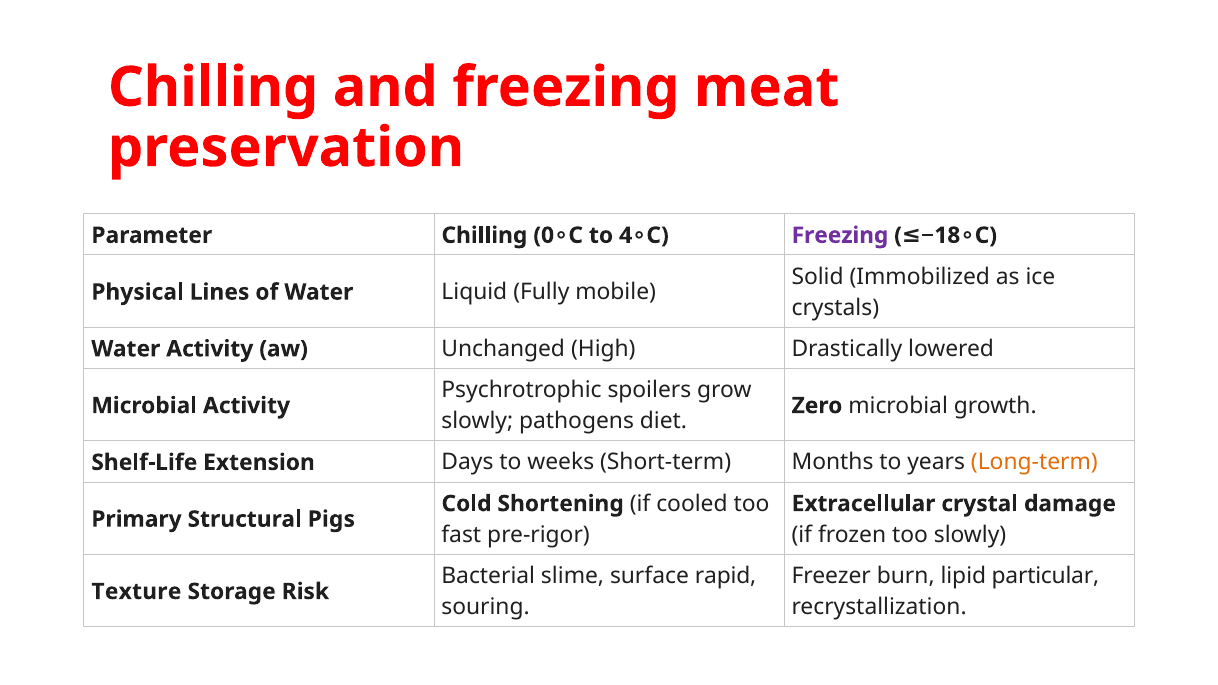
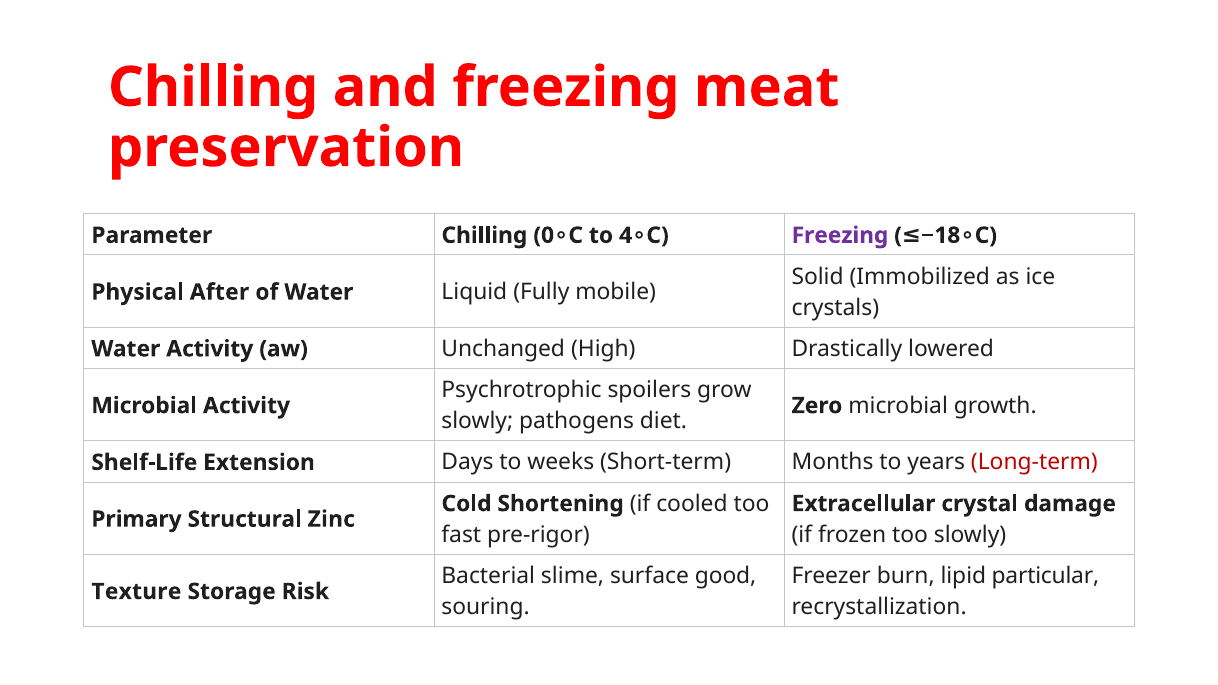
Lines: Lines -> After (219, 292)
Long-term colour: orange -> red (1034, 463)
Pigs: Pigs -> Zinc (331, 519)
rapid: rapid -> good (726, 576)
